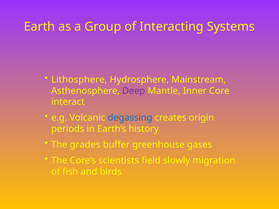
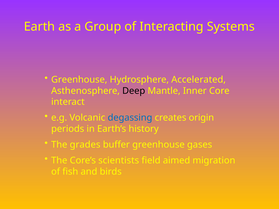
Lithosphere: Lithosphere -> Greenhouse (79, 80)
Mainstream: Mainstream -> Accelerated (199, 80)
Deep colour: purple -> black (134, 91)
slowly: slowly -> aimed (177, 161)
